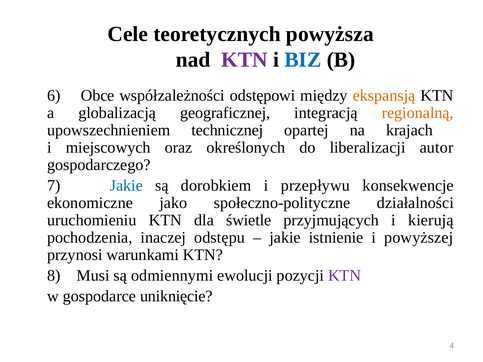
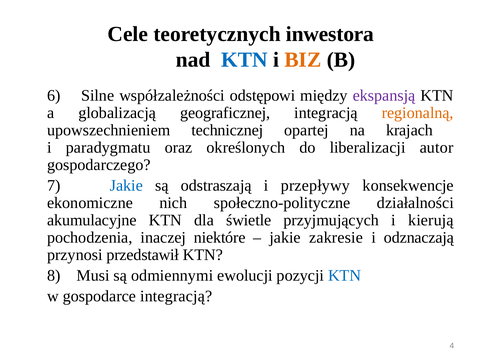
powyższa: powyższa -> inwestora (330, 34)
KTN colour: purple -> blue (244, 60)
BIZ colour: blue -> orange (303, 60)
Obce: Obce -> Silne (98, 96)
ekspansją colour: orange -> purple (384, 96)
miejscowych: miejscowych -> paradygmatu (108, 148)
dorobkiem: dorobkiem -> odstraszają (216, 186)
przepływu: przepływu -> przepływy (315, 186)
jako: jako -> nich (173, 203)
uruchomieniu: uruchomieniu -> akumulacyjne (92, 220)
odstępu: odstępu -> niektóre (220, 238)
istnienie: istnienie -> zakresie (336, 238)
powyższej: powyższej -> odznaczają (419, 238)
warunkami: warunkami -> przedstawił (143, 255)
KTN colour: purple -> blue (345, 276)
gospodarce uniknięcie: uniknięcie -> integracją (176, 296)
